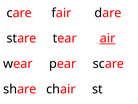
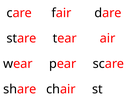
air underline: present -> none (108, 38)
